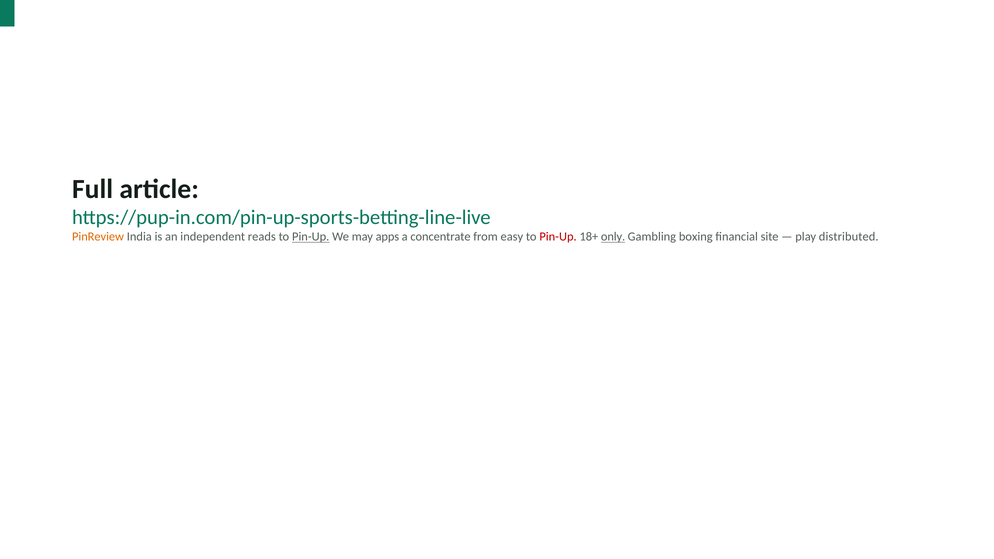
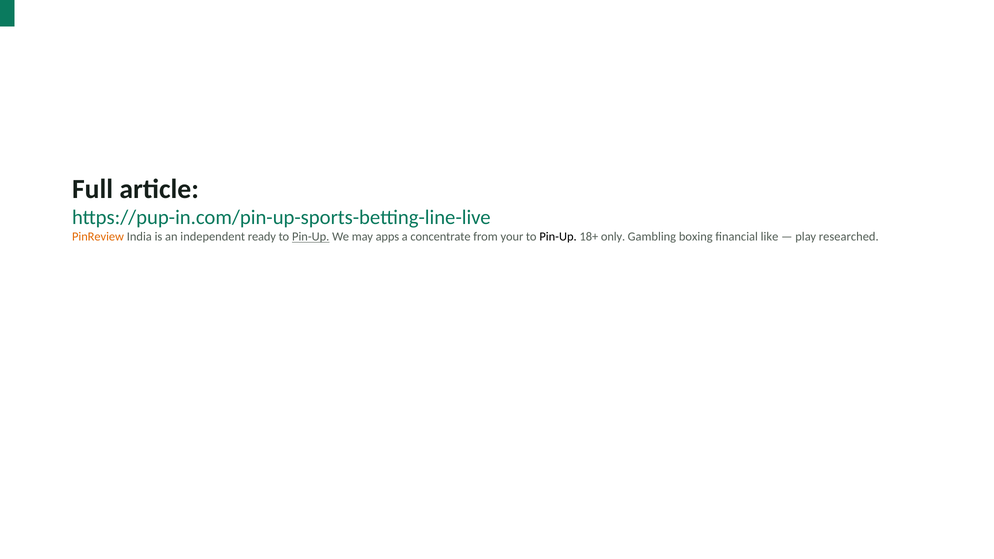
reads: reads -> ready (262, 237)
easy: easy -> your (512, 237)
Pin-Up colour: red -> black (558, 237)
only underline: present -> none (613, 237)
site: site -> like (770, 237)
distributed: distributed -> researched (849, 237)
